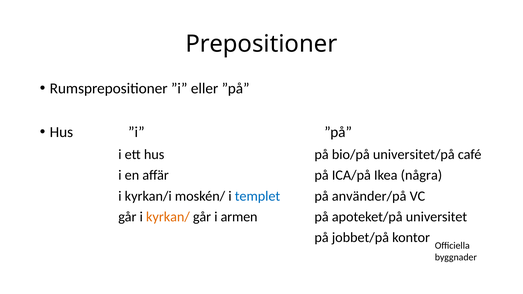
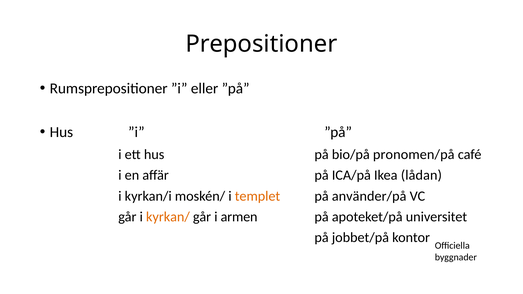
universitet/på: universitet/på -> pronomen/på (414, 154)
några: några -> lådan (421, 175)
templet colour: blue -> orange (257, 196)
